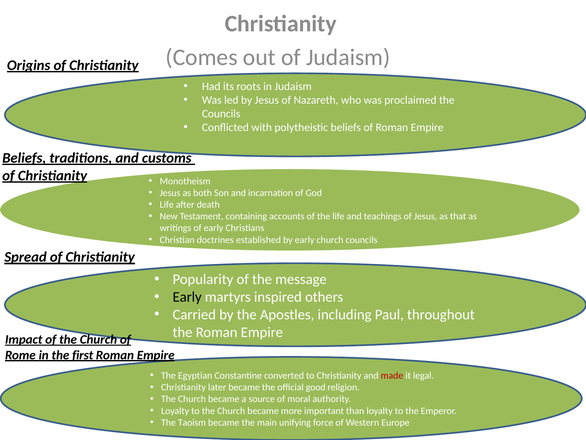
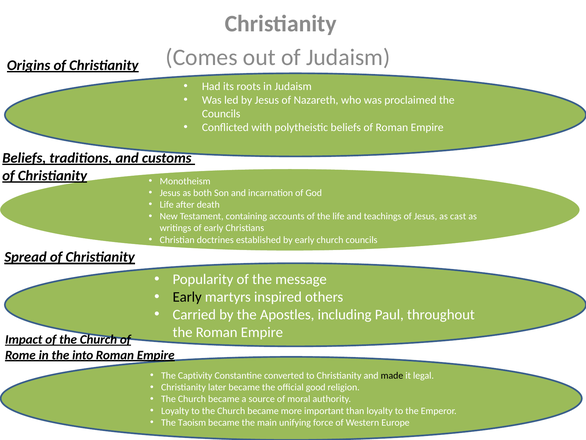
that: that -> cast (458, 216)
first: first -> into (83, 355)
Egyptian: Egyptian -> Captivity (195, 375)
made colour: red -> black (392, 375)
